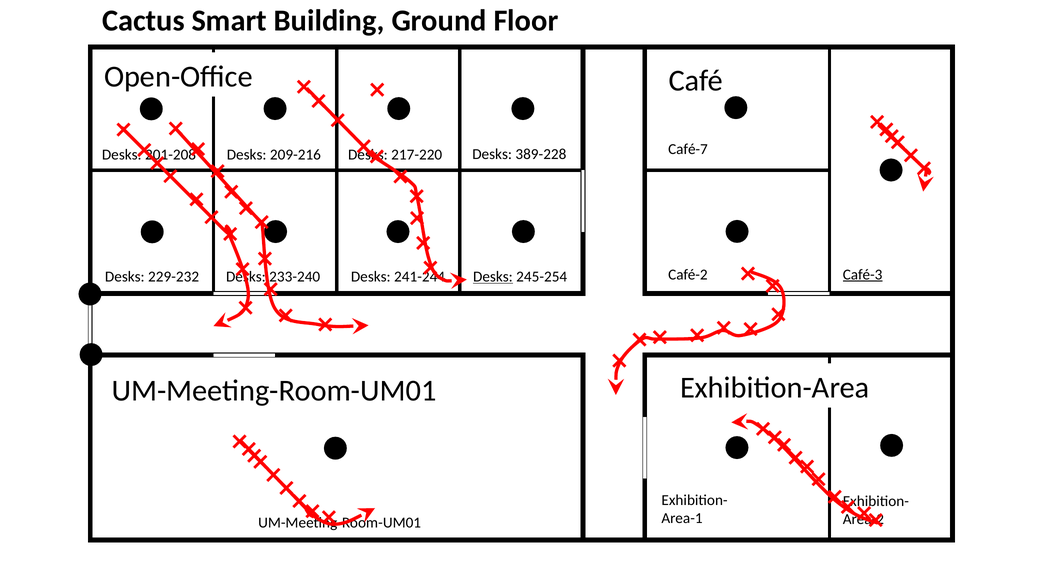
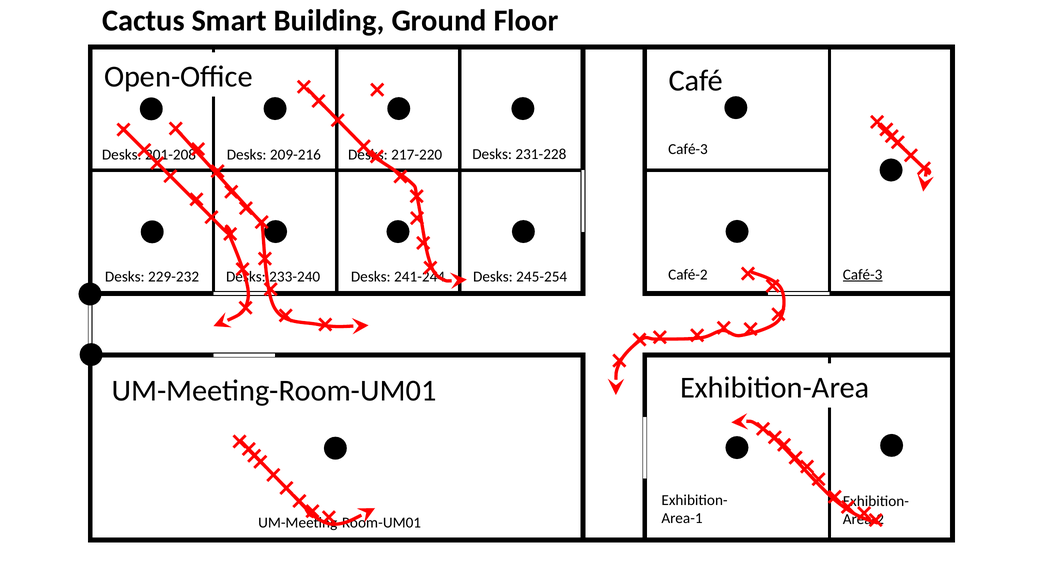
Café-7: Café-7 -> Café-3 (688, 149)
389-228: 389-228 -> 231-228 (541, 154)
Desks underline: present -> none (493, 277)
